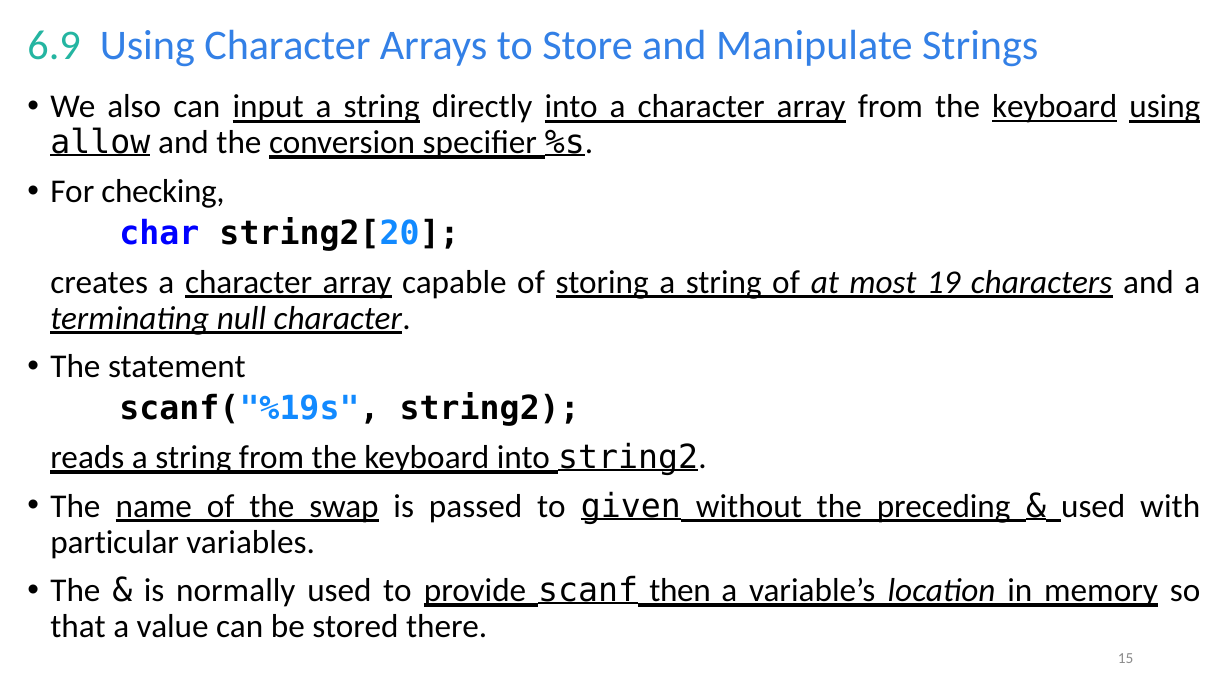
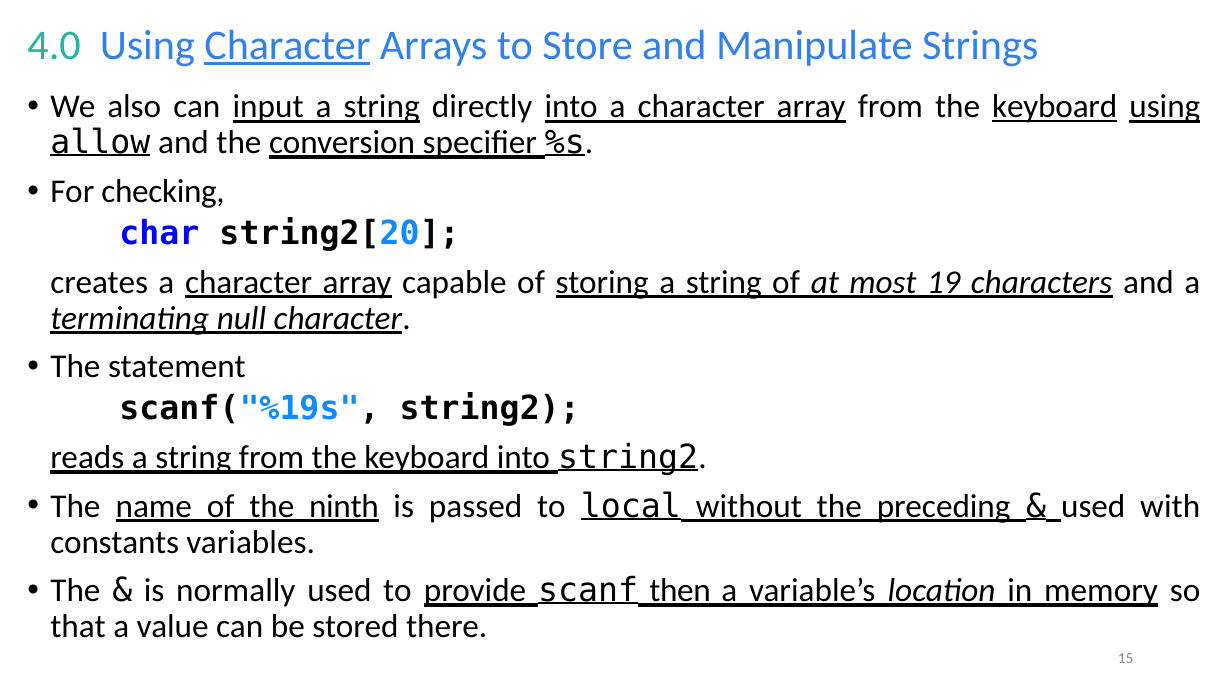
6.9: 6.9 -> 4.0 (54, 45)
Character underline: none -> present (287, 45)
swap: swap -> ninth (344, 506)
given: given -> local (631, 506)
particular: particular -> constants (115, 542)
